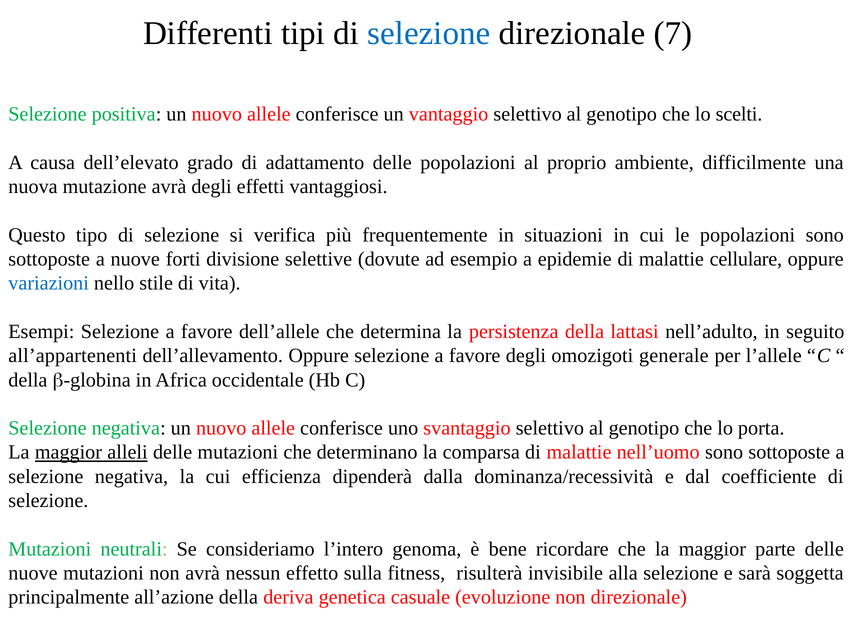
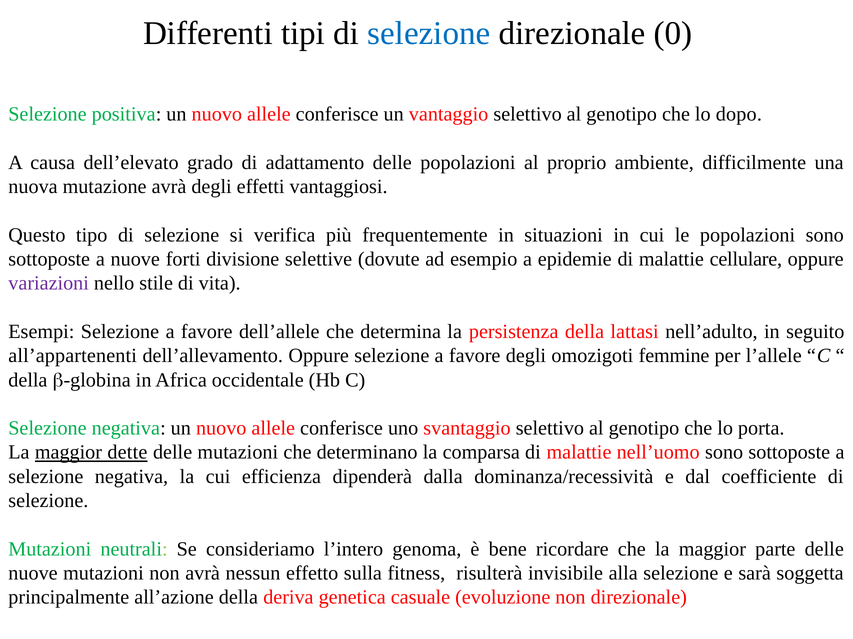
7: 7 -> 0 (673, 34)
scelti: scelti -> dopo (739, 114)
variazioni colour: blue -> purple (49, 284)
generale: generale -> femmine (674, 356)
alleli: alleli -> dette (127, 453)
